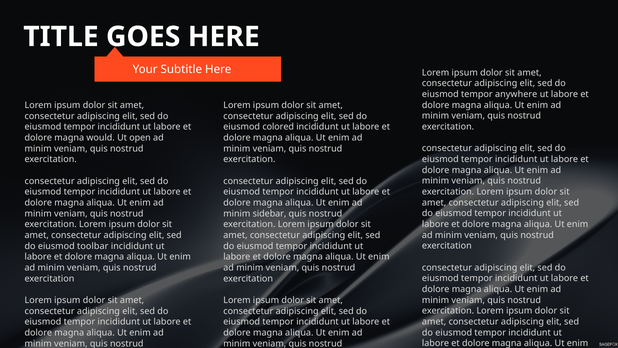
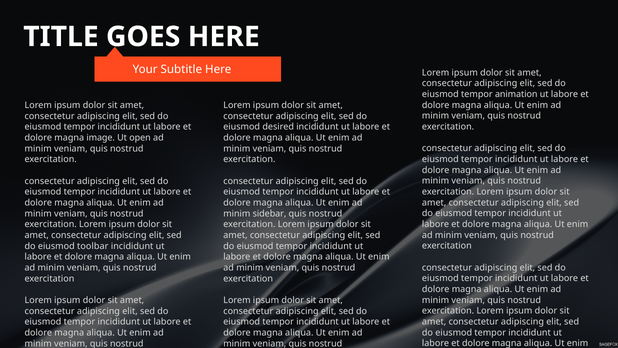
anywhere: anywhere -> animation (516, 94)
colored: colored -> desired (278, 127)
would: would -> image (101, 138)
